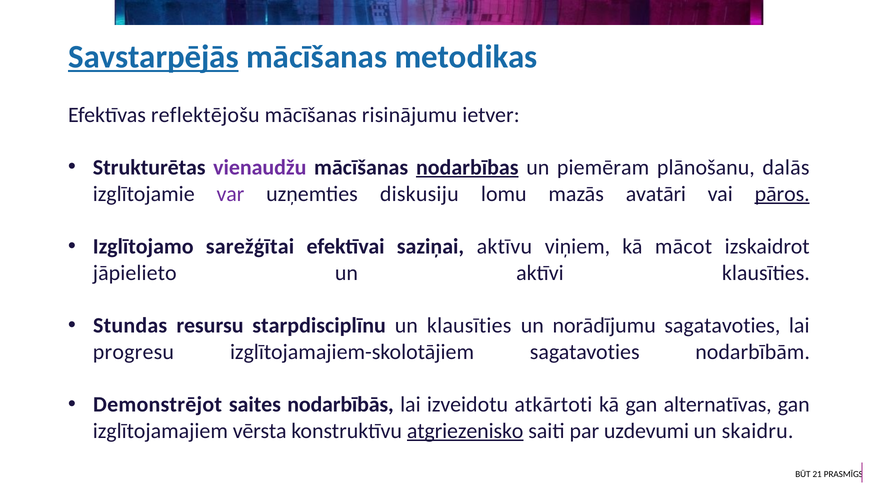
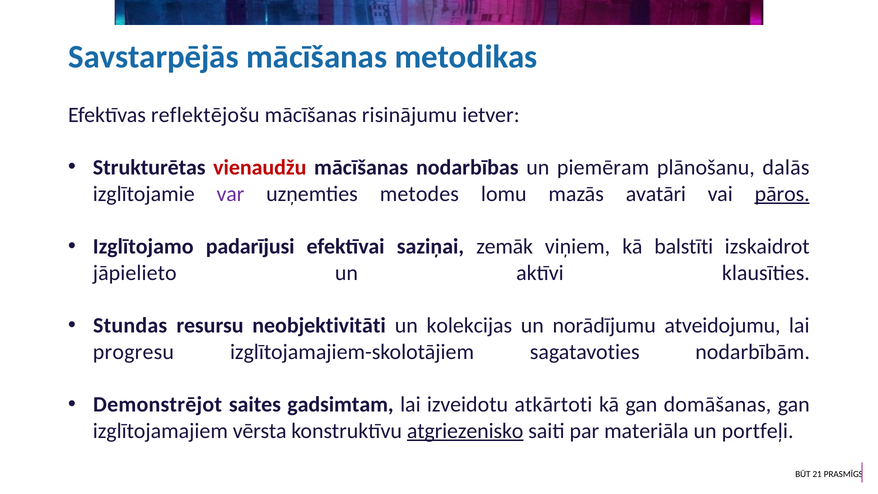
Savstarpējās underline: present -> none (153, 57)
vienaudžu colour: purple -> red (260, 167)
nodarbības underline: present -> none (467, 167)
diskusiju: diskusiju -> metodes (419, 194)
sarežģītai: sarežģītai -> padarījusi (250, 246)
aktīvu: aktīvu -> zemāk (505, 246)
mācot: mācot -> balstīti (684, 246)
starpdisciplīnu: starpdisciplīnu -> neobjektivitāti (319, 325)
un klausīties: klausīties -> kolekcijas (469, 325)
norādījumu sagatavoties: sagatavoties -> atveidojumu (722, 325)
nodarbībās: nodarbībās -> gadsimtam (340, 404)
alternatīvas: alternatīvas -> domāšanas (718, 404)
uzdevumi: uzdevumi -> materiāla (646, 431)
skaidru: skaidru -> portfeļi (758, 431)
